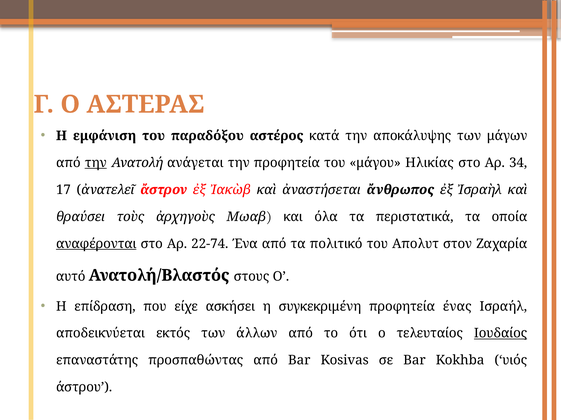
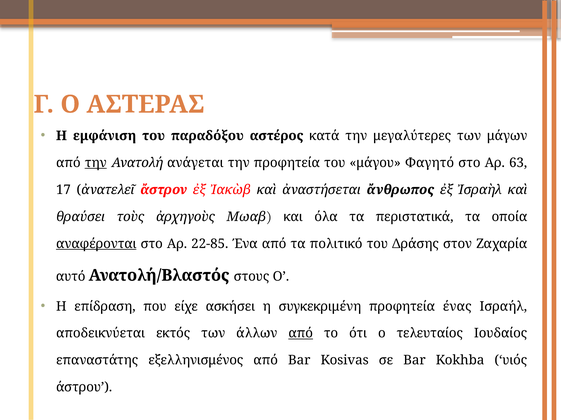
αποκάλυψης: αποκάλυψης -> μεγαλύτερες (412, 136)
Ηλικίας: Ηλικίας -> Φαγητό (430, 163)
34: 34 -> 63 (518, 163)
22-74: 22-74 -> 22-85 (210, 244)
Απολυτ: Απολυτ -> Δράσης (415, 244)
από underline: none -> present (301, 334)
Ιουδαίος underline: present -> none (501, 334)
προσπαθώντας: προσπαθώντας -> εξελληνισμένος (196, 361)
